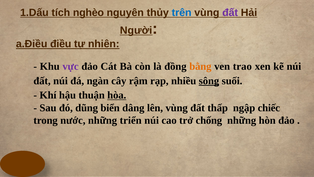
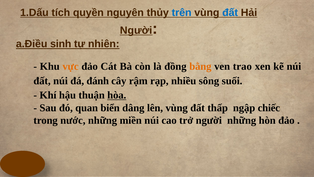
nghèo: nghèo -> quyền (88, 13)
đất colour: purple -> blue (230, 13)
điều: điều -> sinh (61, 44)
vực colour: purple -> orange (71, 66)
ngàn: ngàn -> đánh (98, 81)
sông underline: present -> none (209, 81)
dũng: dũng -> quan (87, 108)
triển: triển -> miền (131, 120)
trở chống: chống -> người (209, 120)
